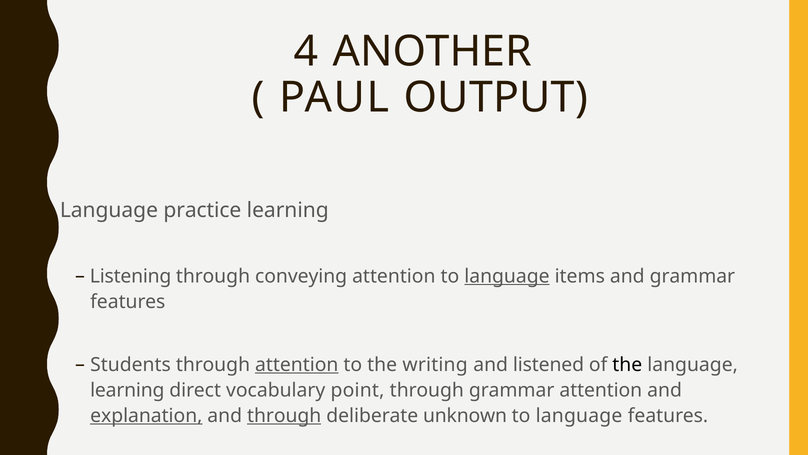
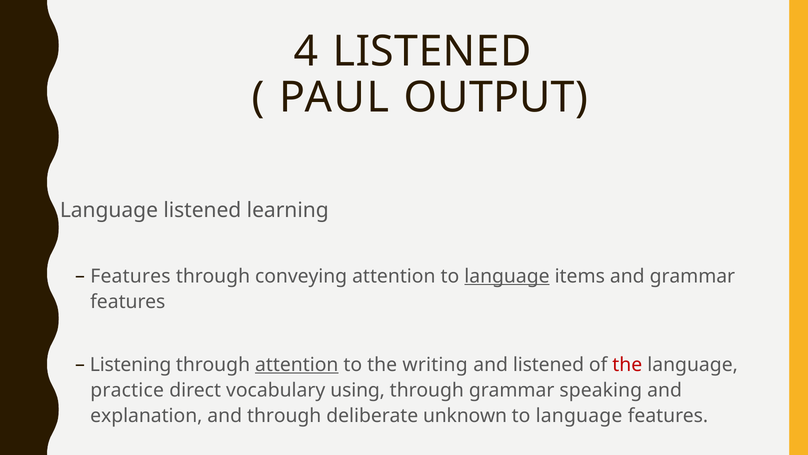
4 ANOTHER: ANOTHER -> LISTENED (432, 51)
Language practice: practice -> listened (202, 210)
Listening: Listening -> Features (130, 276)
Students: Students -> Listening (131, 364)
the colour: black -> red (627, 364)
learning: learning -> practice (127, 390)
point: point -> using (358, 390)
grammar attention: attention -> speaking (601, 390)
explanation underline: present -> none (146, 415)
through underline: present -> none (284, 415)
